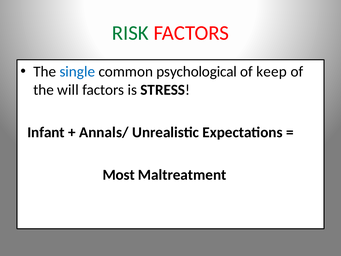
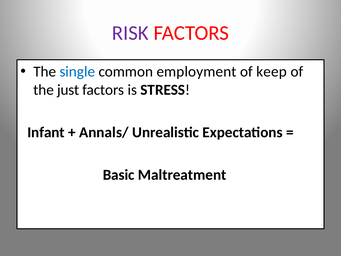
RISK colour: green -> purple (130, 33)
psychological: psychological -> employment (197, 72)
will: will -> just (68, 90)
Most: Most -> Basic (119, 175)
